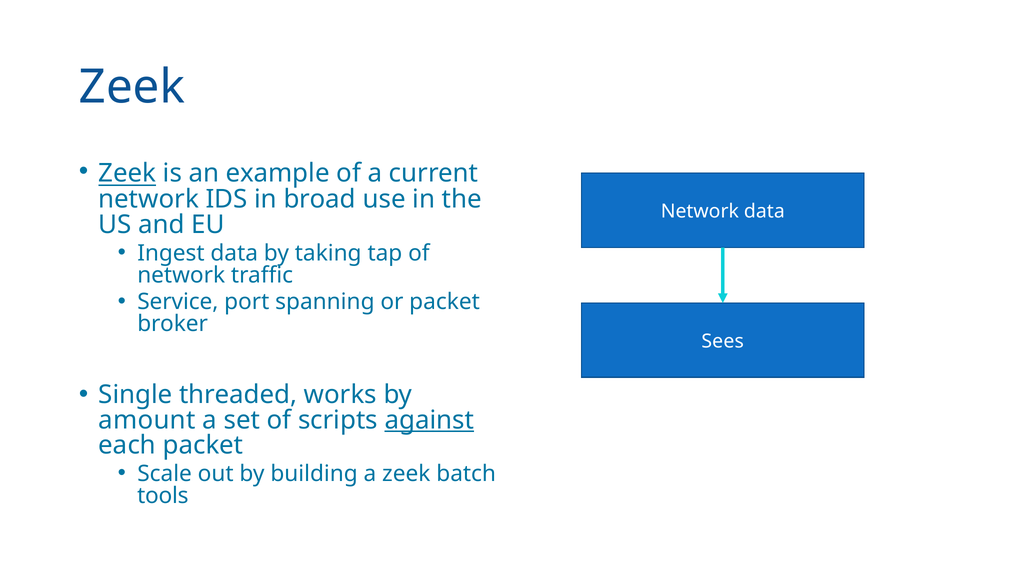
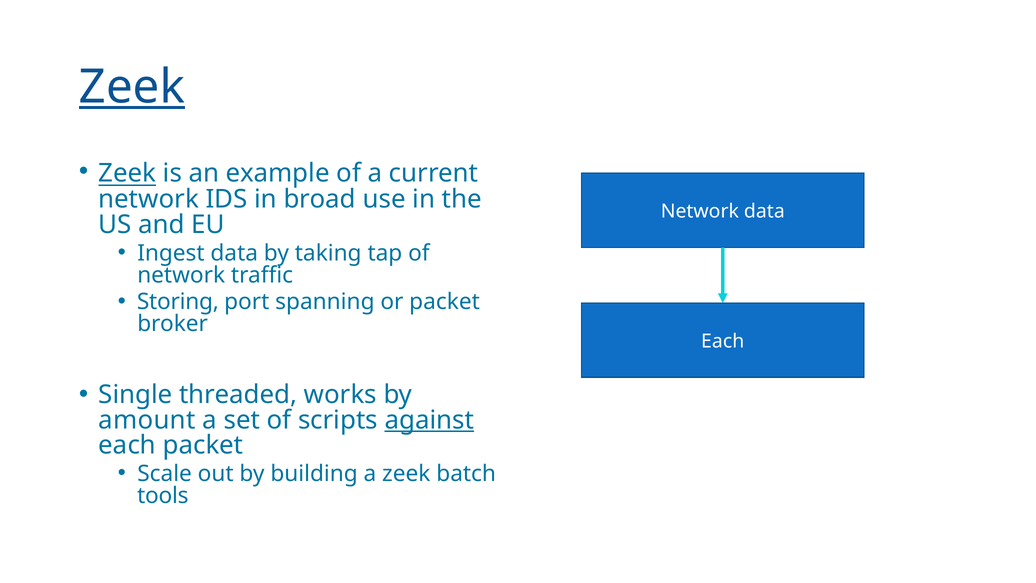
Zeek underline: none -> present (132, 87)
Service: Service -> Storing (178, 302)
Sees: Sees -> Each (723, 341)
